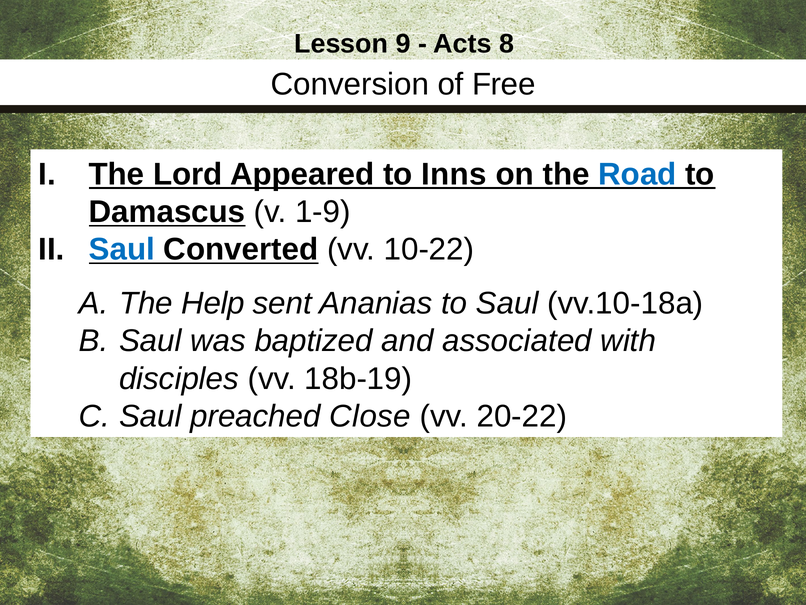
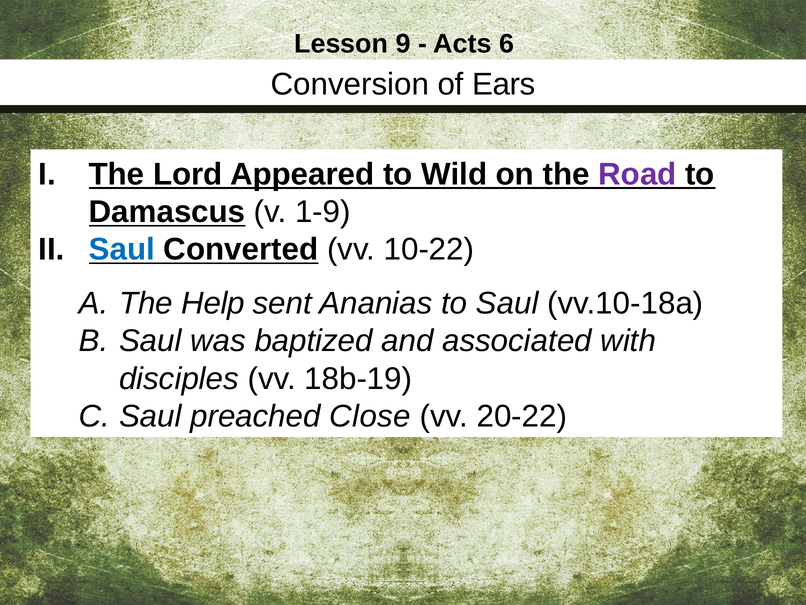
8: 8 -> 6 (507, 44)
Free: Free -> Ears (504, 84)
Inns: Inns -> Wild (454, 174)
Road colour: blue -> purple (637, 174)
